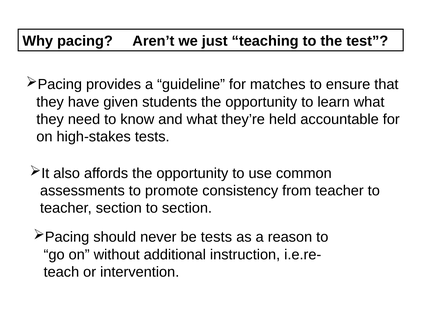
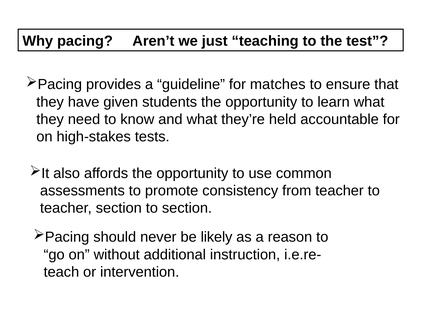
be tests: tests -> likely (217, 237)
